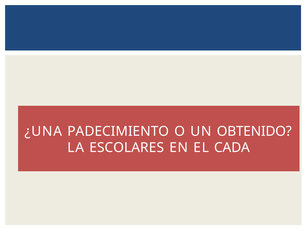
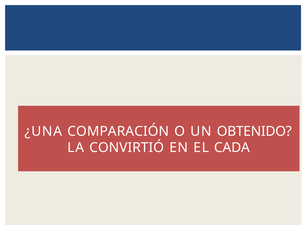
PADECIMIENTO: PADECIMIENTO -> COMPARACIÓN (118, 131)
ESCOLARES: ESCOLARES -> CONVIRTIÓ (127, 147)
